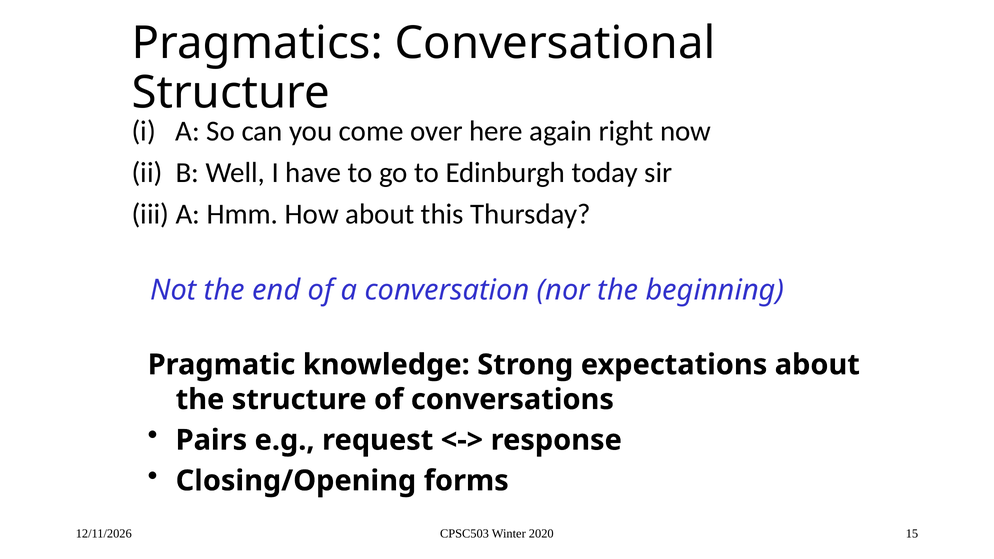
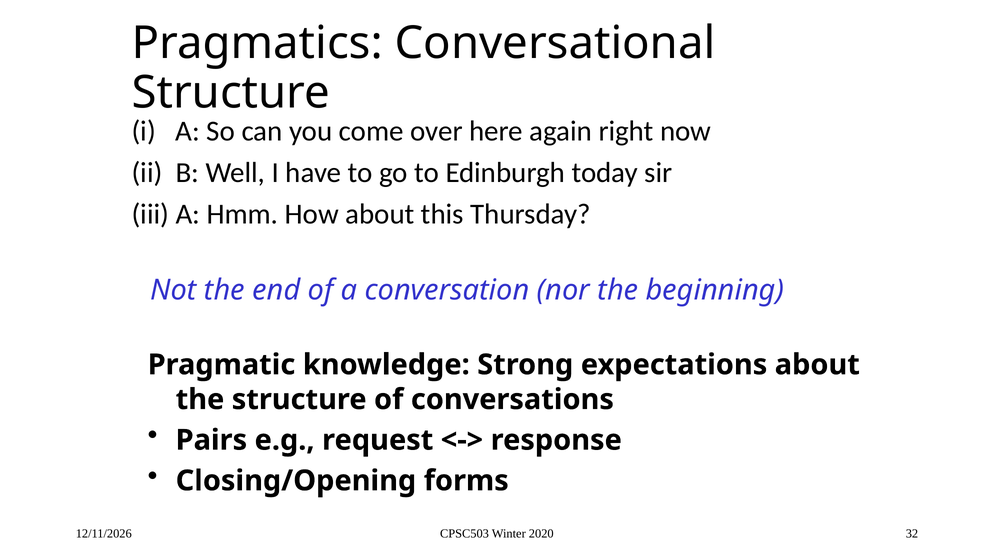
15: 15 -> 32 (912, 534)
